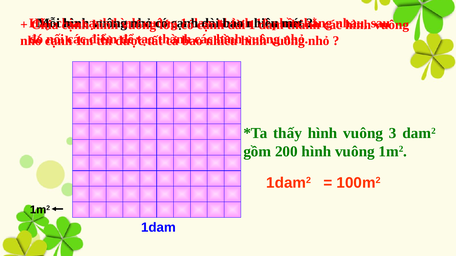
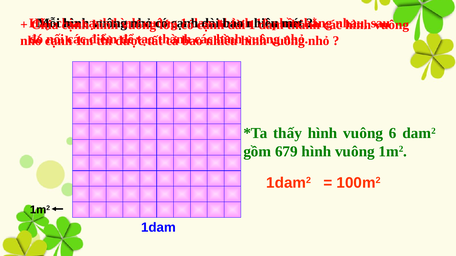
3: 3 -> 6 (393, 134)
200: 200 -> 679 (286, 152)
